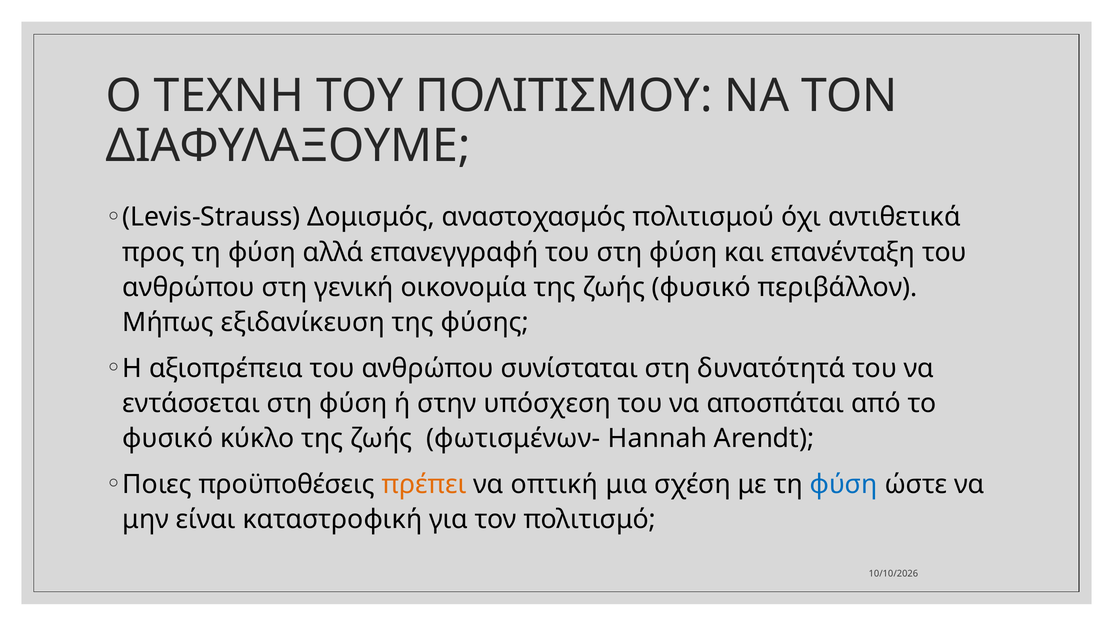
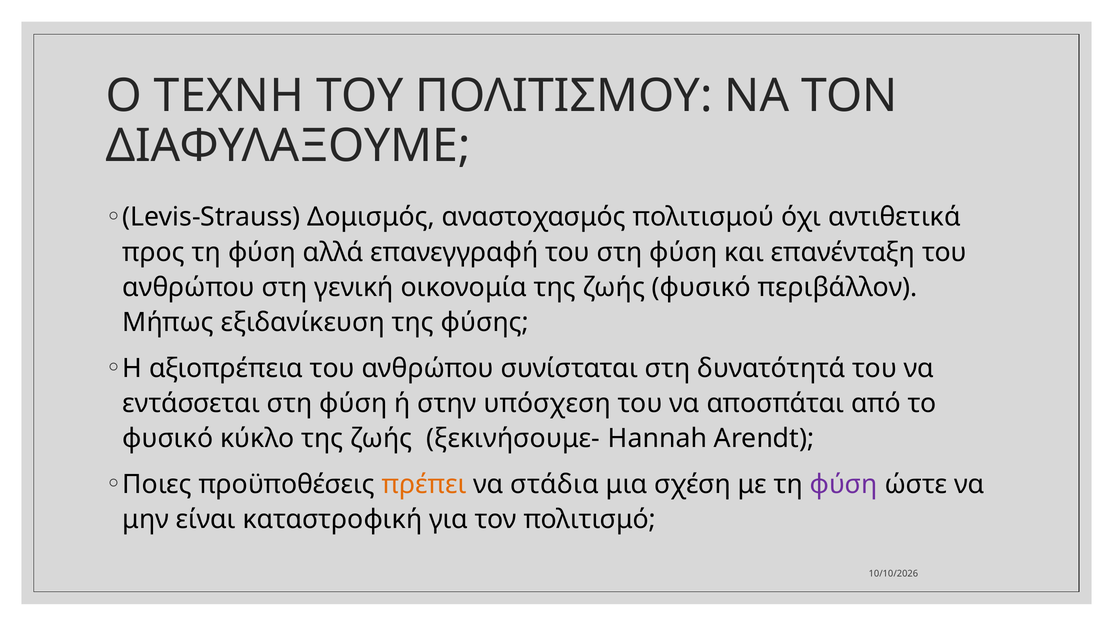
φωτισμένων-: φωτισμένων- -> ξεκινήσουμε- (513, 439)
οπτική: οπτική -> στάδια (555, 484)
φύση colour: blue -> purple (844, 484)
